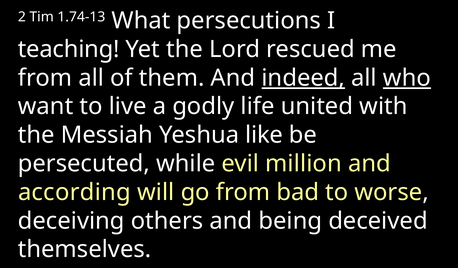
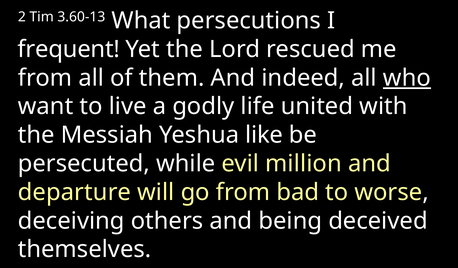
1.74-13: 1.74-13 -> 3.60-13 (81, 17)
teaching: teaching -> frequent (69, 49)
indeed underline: present -> none (303, 78)
according: according -> departure (74, 192)
